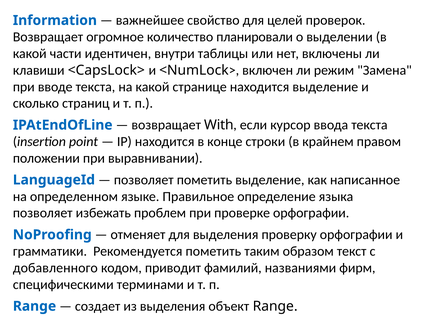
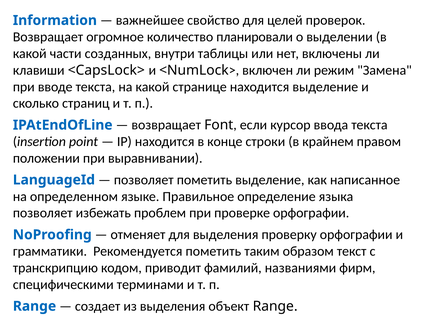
идентичен: идентичен -> созданных (118, 54)
With: With -> Font (219, 125)
добавленного: добавленного -> транскрипцию (55, 268)
